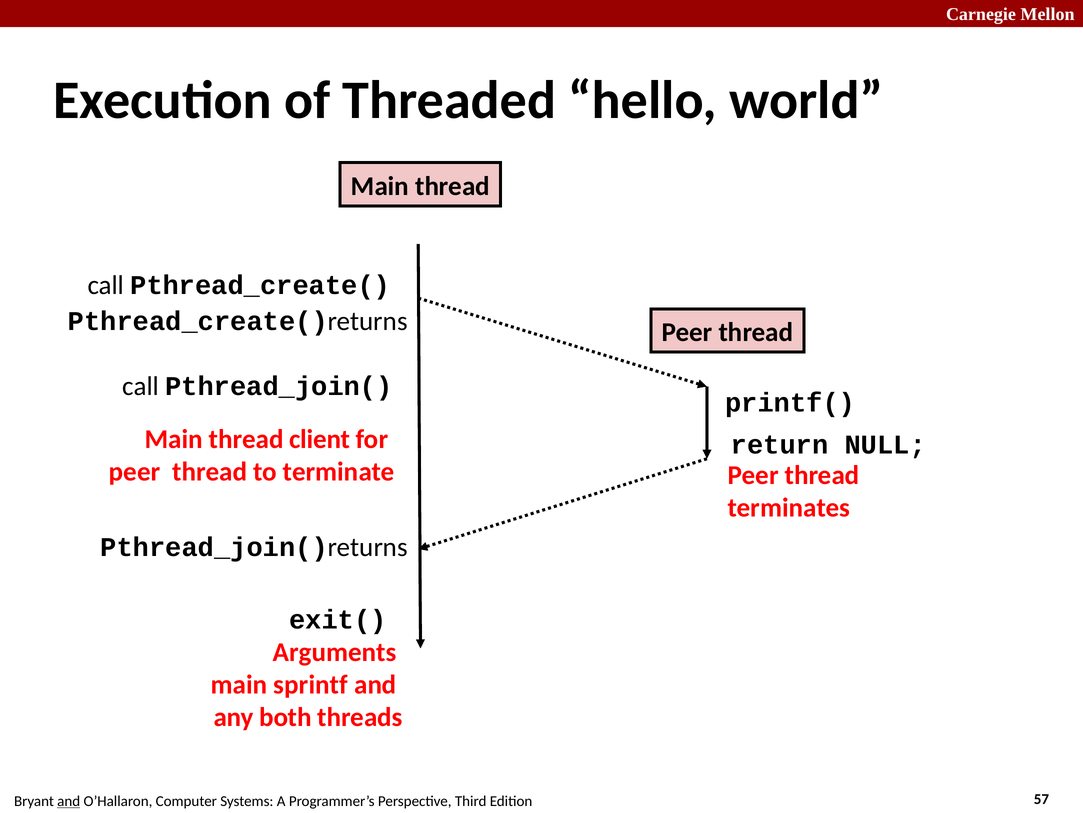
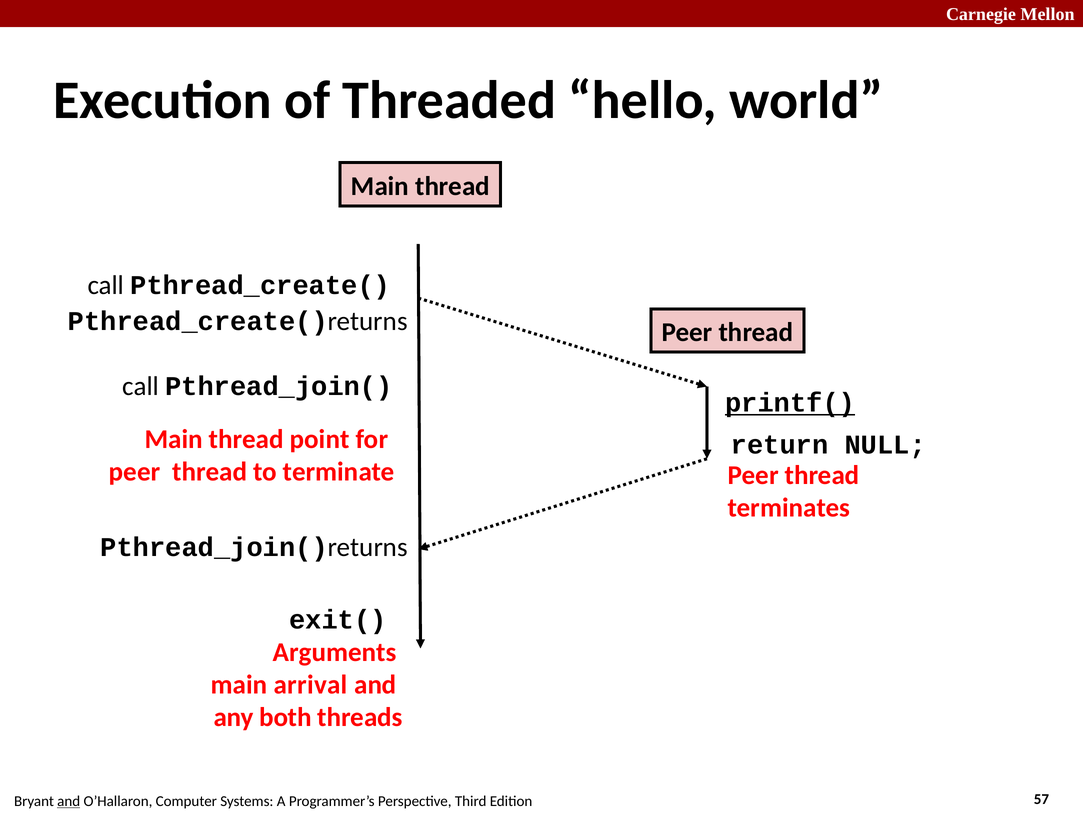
printf( underline: none -> present (790, 403)
client: client -> point (320, 439)
sprintf: sprintf -> arrival (311, 684)
